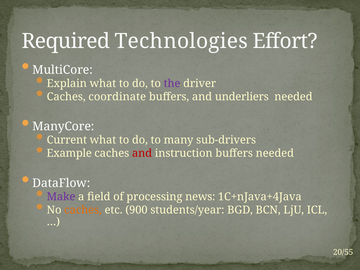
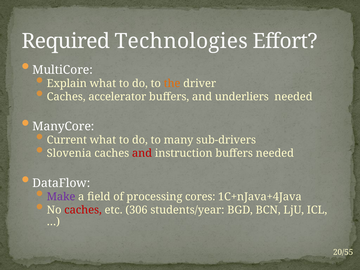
the colour: purple -> orange (172, 83)
coordinate: coordinate -> accelerator (117, 97)
Example: Example -> Slovenia (69, 153)
news: news -> cores (200, 197)
caches colour: orange -> red (83, 210)
900: 900 -> 306 (136, 210)
